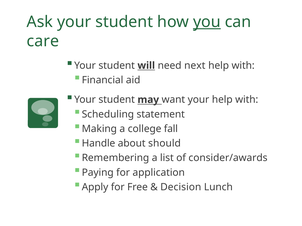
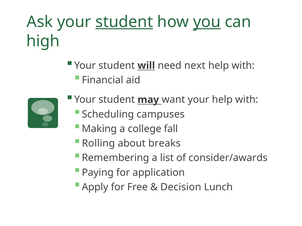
student underline: none -> present (124, 22)
care: care -> high (43, 41)
statement: statement -> campuses (161, 114)
Handle: Handle -> Rolling (98, 144)
should: should -> breaks (164, 144)
